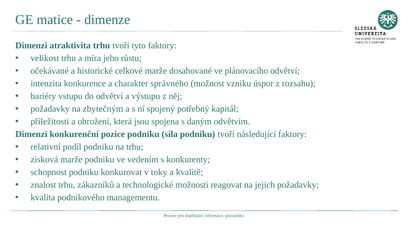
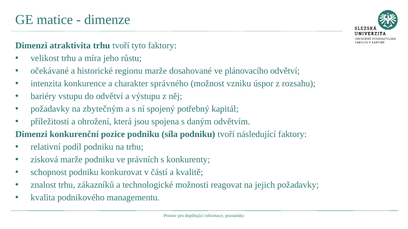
celkové: celkové -> regionu (129, 71)
vedením: vedením -> právních (143, 160)
toky: toky -> částí (159, 173)
